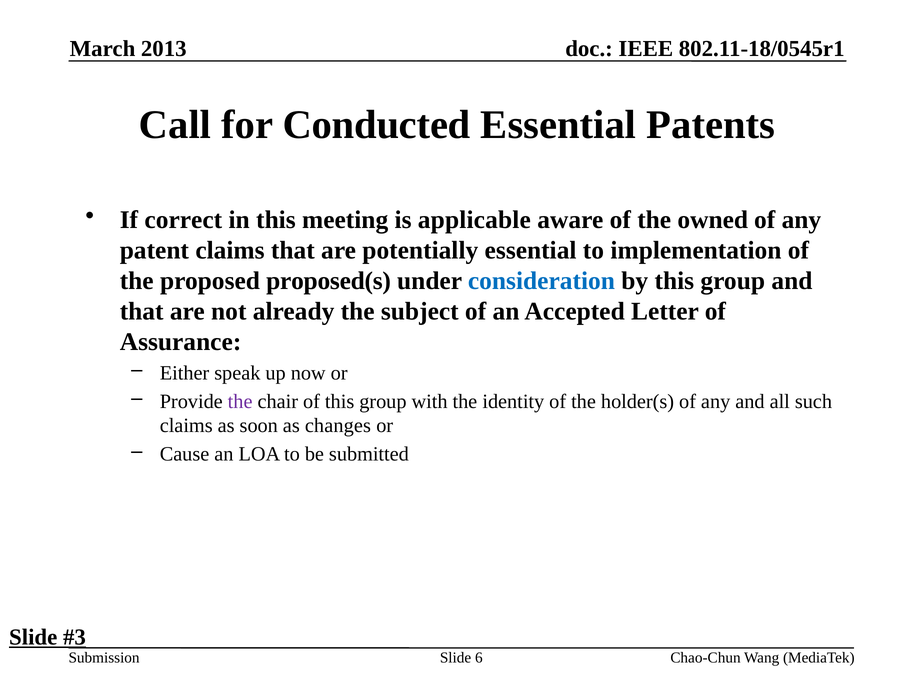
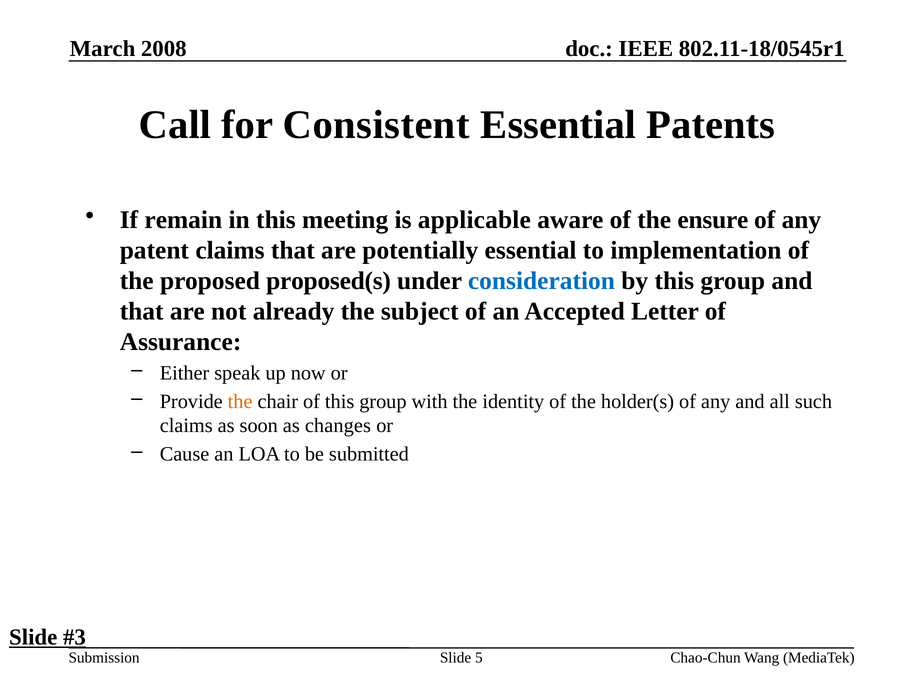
2013: 2013 -> 2008 (164, 49)
Conducted: Conducted -> Consistent (376, 125)
correct: correct -> remain (183, 220)
owned: owned -> ensure (713, 220)
the colour: purple -> orange (240, 402)
6: 6 -> 5 (479, 658)
